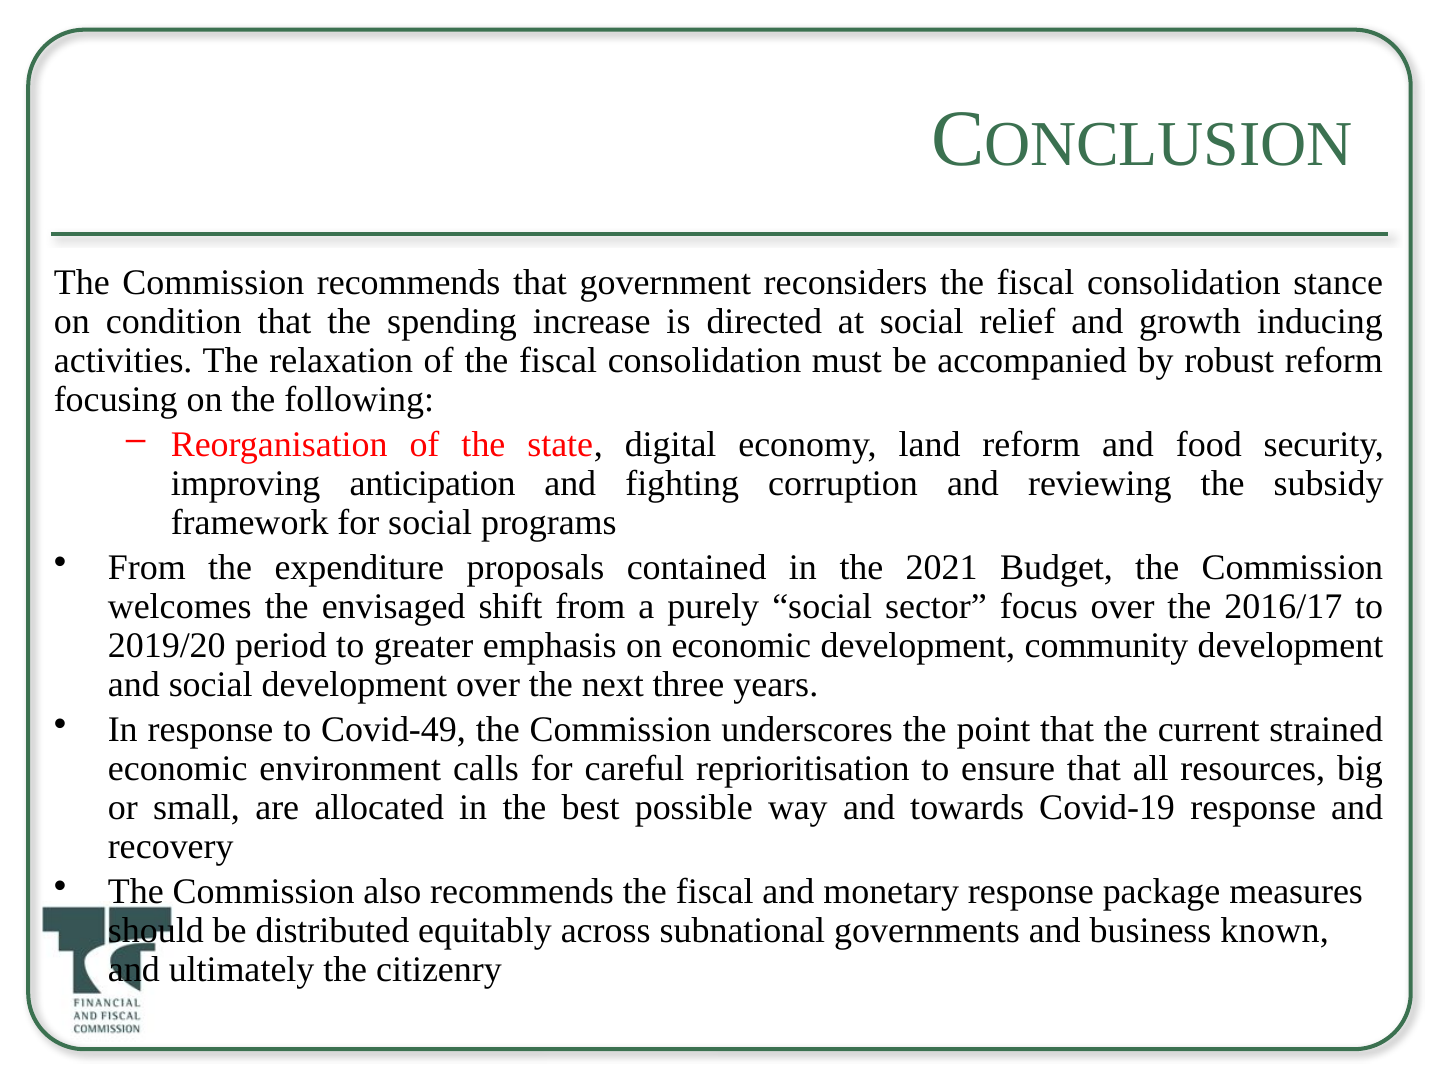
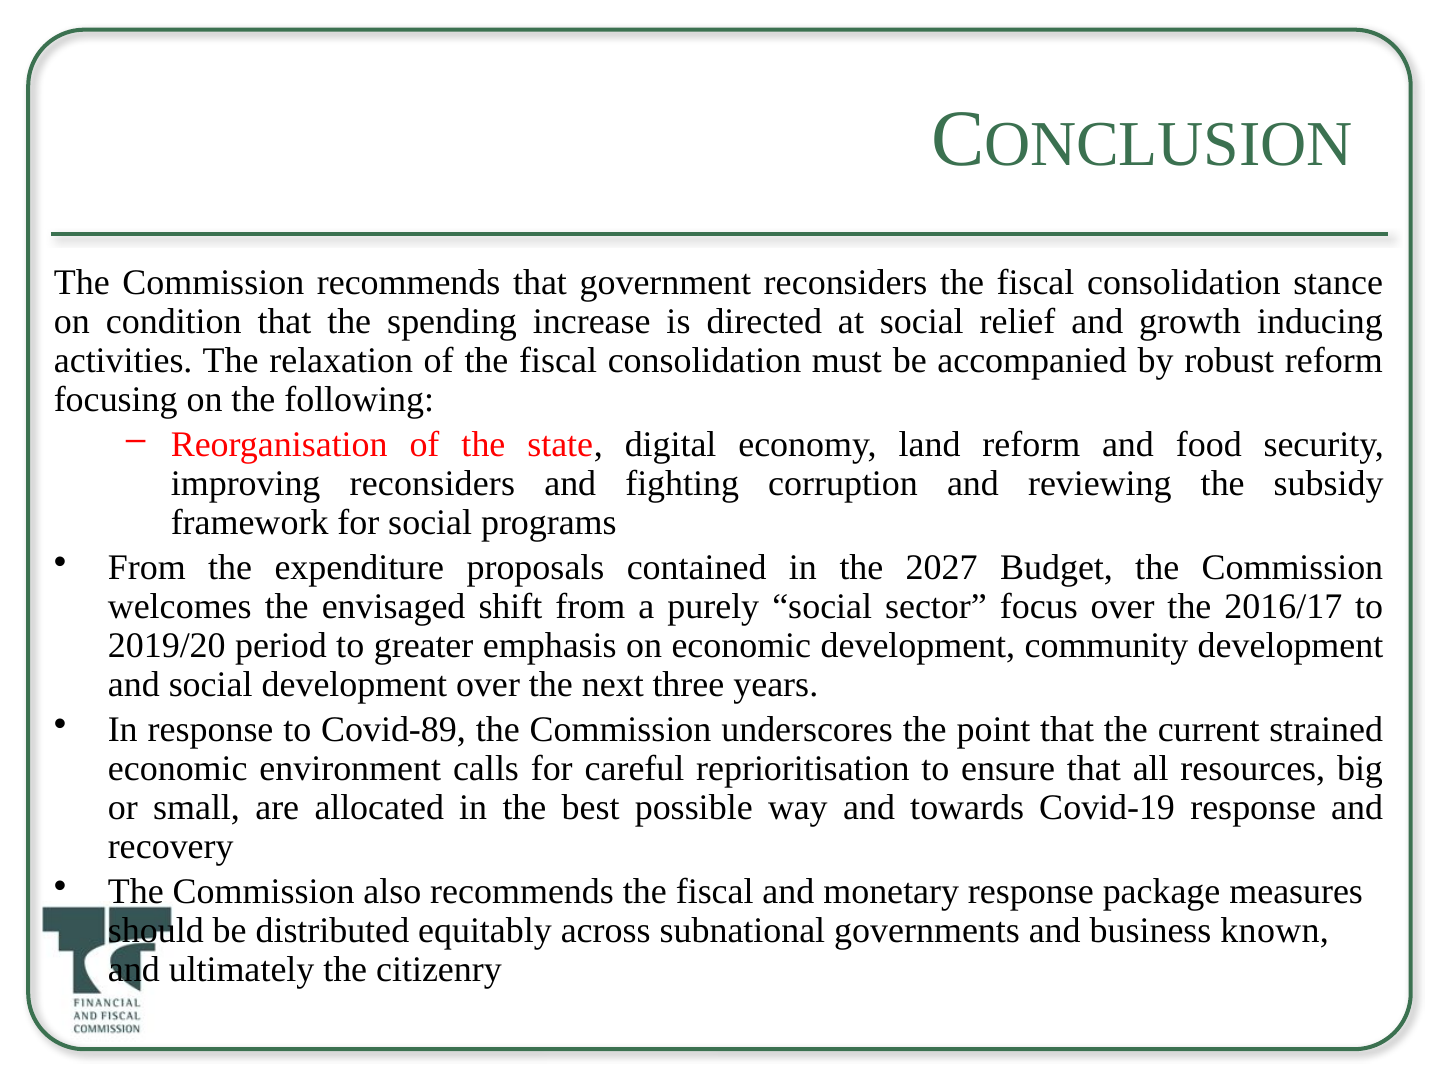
improving anticipation: anticipation -> reconsiders (432, 484)
2021: 2021 -> 2027 (942, 568)
Covid-49: Covid-49 -> Covid-89 (394, 730)
